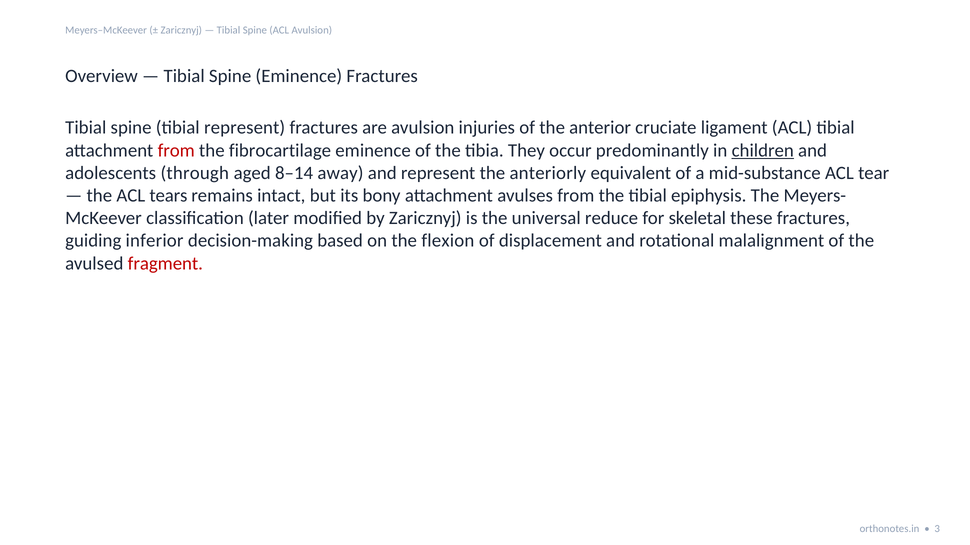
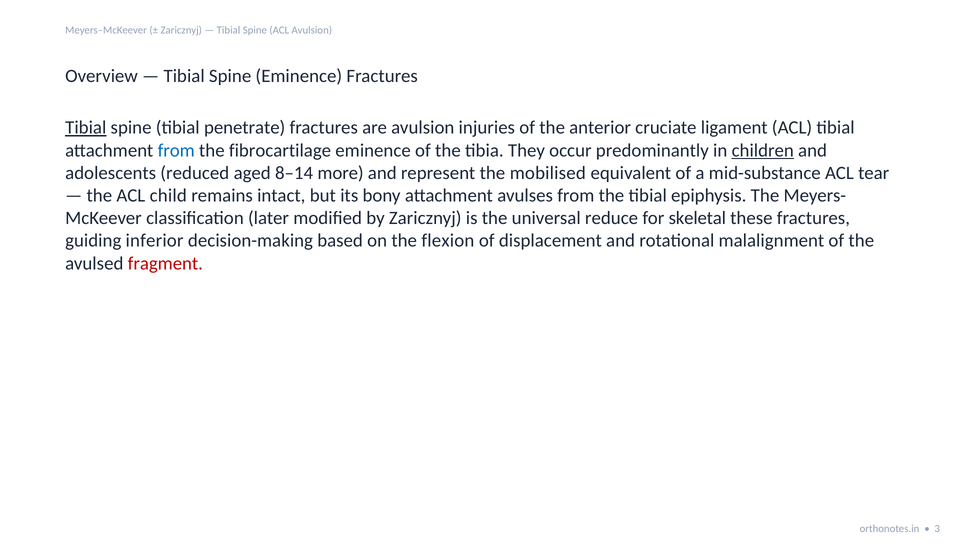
Tibial underline: none -> present (86, 128)
tibial represent: represent -> penetrate (245, 128)
from colour: red -> blue (176, 150)
through: through -> reduced (195, 173)
away: away -> more (341, 173)
anteriorly: anteriorly -> mobilised (548, 173)
tears: tears -> child (168, 196)
